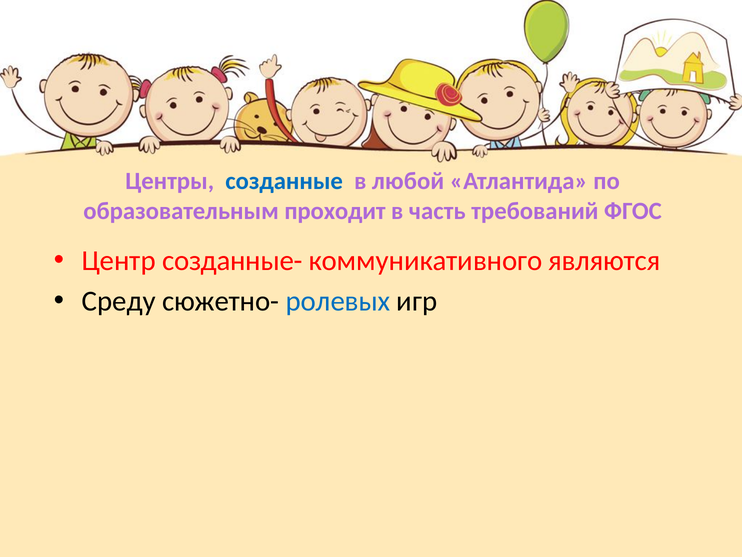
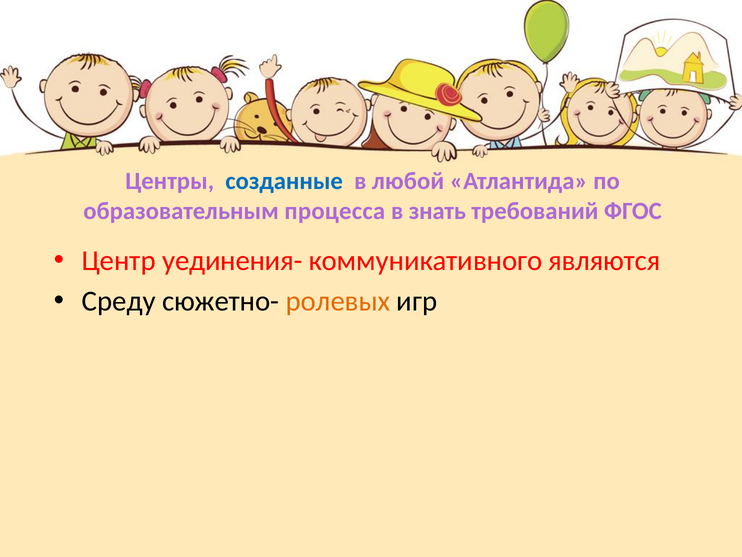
проходит: проходит -> процесса (335, 211)
часть: часть -> знать (437, 211)
созданные-: созданные- -> уединения- (232, 261)
ролевых colour: blue -> orange (338, 301)
